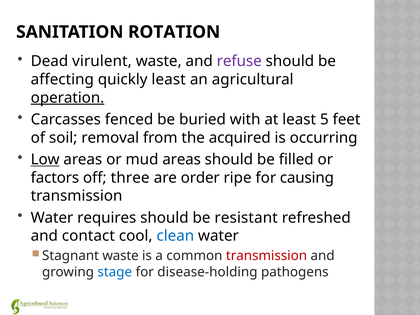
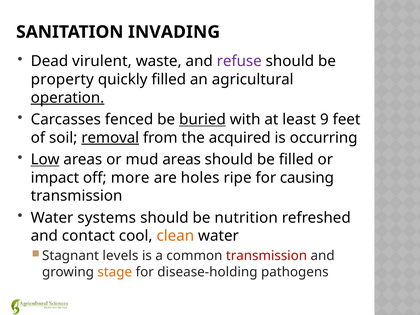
ROTATION: ROTATION -> INVADING (174, 32)
affecting: affecting -> property (62, 79)
quickly least: least -> filled (169, 79)
buried underline: none -> present (202, 119)
5: 5 -> 9 (324, 119)
removal underline: none -> present (110, 138)
factors: factors -> impact (55, 178)
three: three -> more (130, 178)
order: order -> holes (200, 178)
requires: requires -> systems (107, 218)
resistant: resistant -> nutrition (246, 218)
clean colour: blue -> orange (175, 236)
Stagnant waste: waste -> levels (120, 256)
stage colour: blue -> orange (115, 272)
